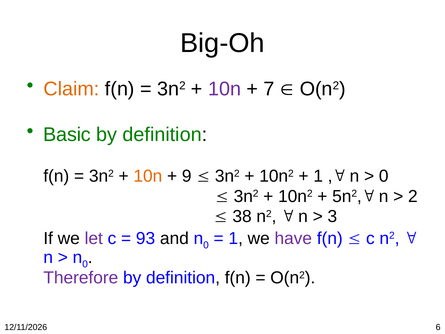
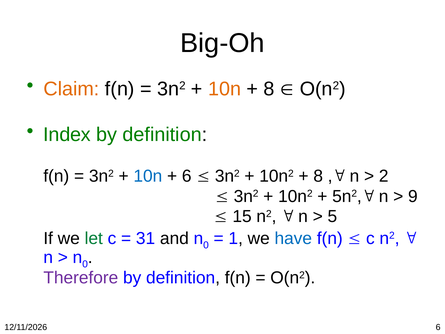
10n colour: purple -> orange (225, 89)
7: 7 -> 8 (269, 89)
Basic: Basic -> Index (67, 135)
10n colour: orange -> blue (148, 176)
9: 9 -> 6 (187, 176)
1: 1 -> 8 (318, 176)
0: 0 -> 2 (384, 176)
2: 2 -> 9 (413, 196)
38: 38 -> 15 (242, 216)
3: 3 -> 5 (332, 216)
let colour: purple -> green (94, 238)
93: 93 -> 31 (146, 238)
have colour: purple -> blue (293, 238)
